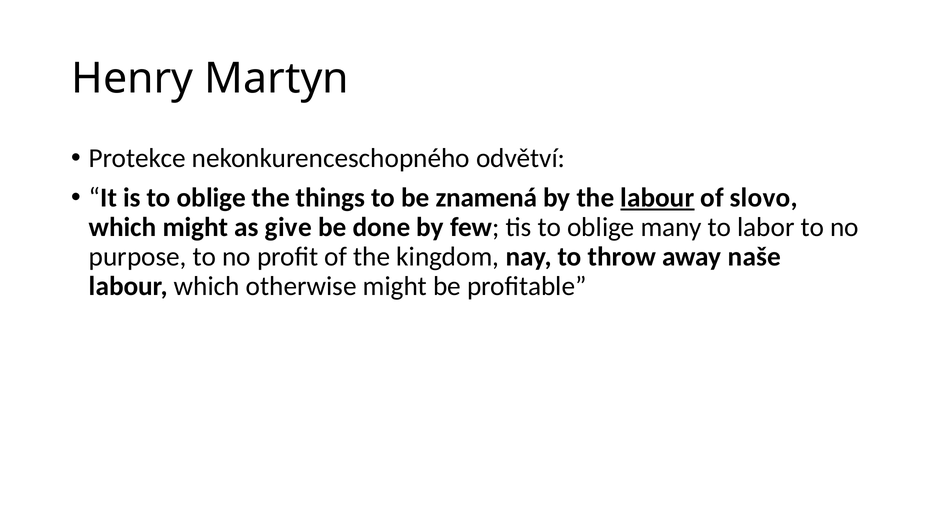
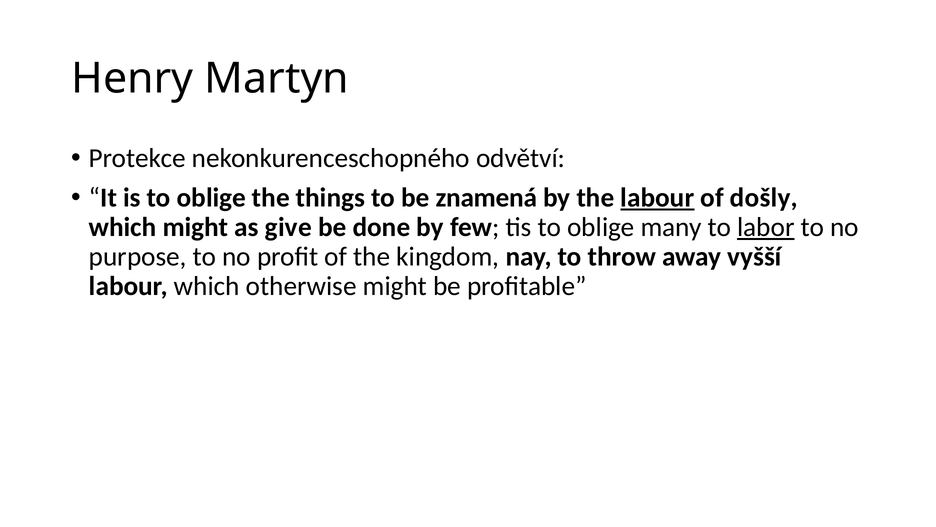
slovo: slovo -> došly (764, 197)
labor underline: none -> present (766, 227)
naše: naše -> vyšší (755, 256)
